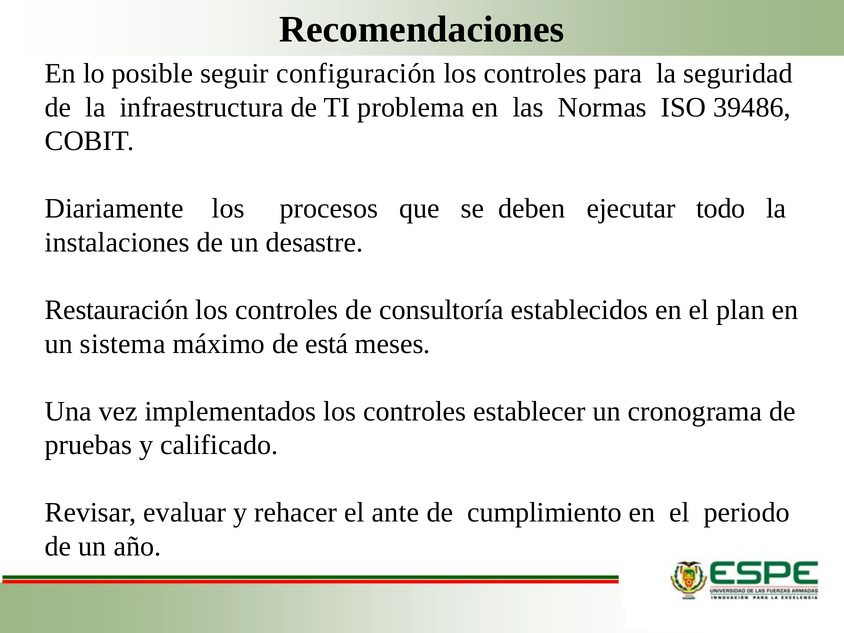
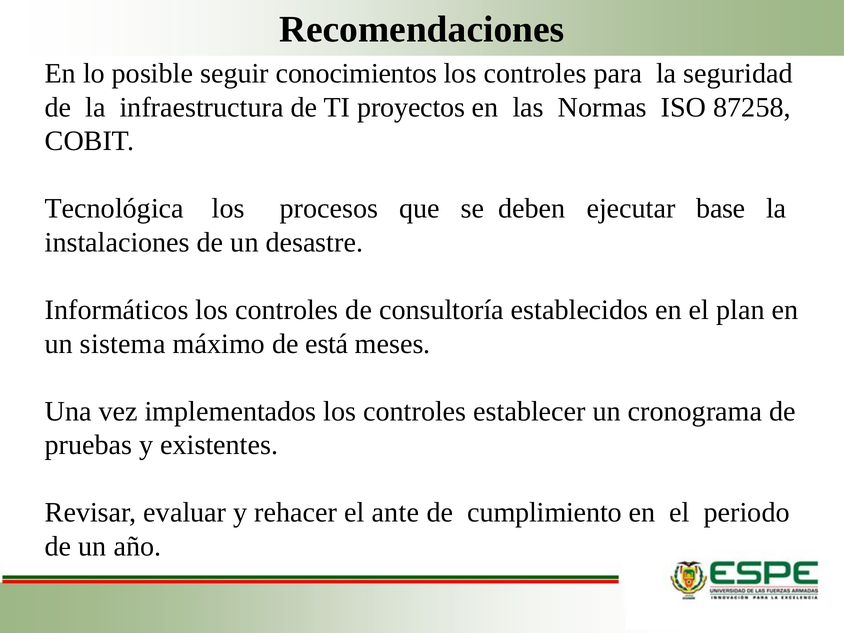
configuración: configuración -> conocimientos (356, 74)
problema: problema -> proyectos (411, 107)
39486: 39486 -> 87258 (752, 107)
Diariamente: Diariamente -> Tecnológica (114, 209)
todo: todo -> base (721, 209)
Restauración: Restauración -> Informáticos (117, 310)
calificado: calificado -> existentes (219, 445)
